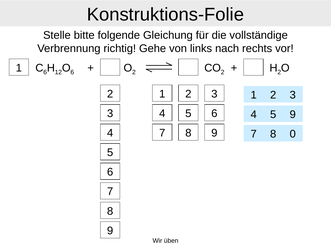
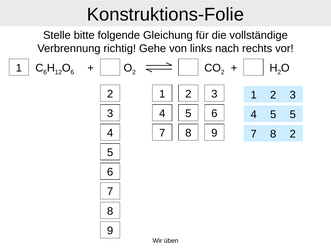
5 9: 9 -> 5 (293, 115)
8 0: 0 -> 2 (293, 134)
